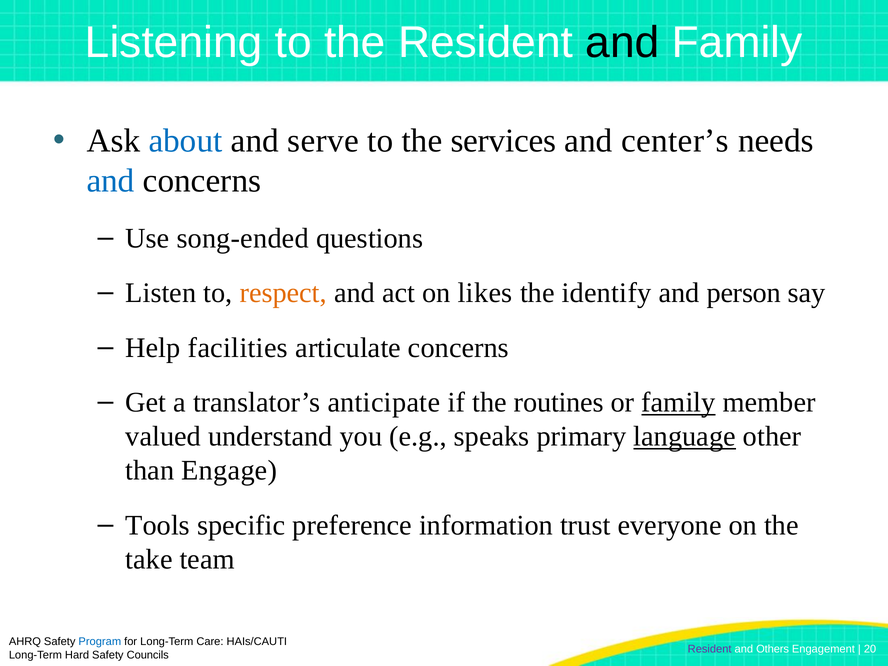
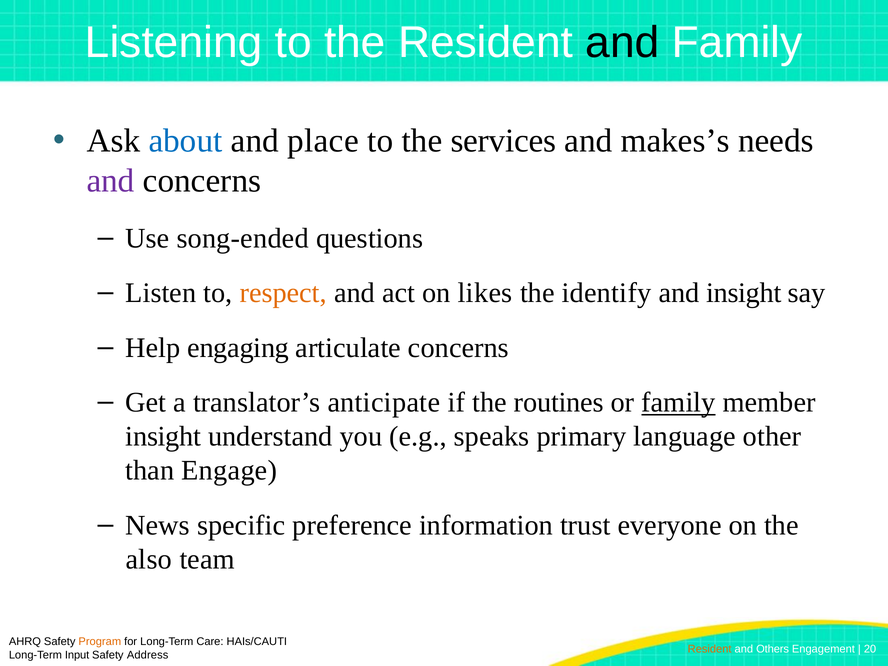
serve: serve -> place (323, 141)
center’s: center’s -> makes’s (675, 141)
and colour: blue -> purple (111, 181)
and person: person -> insight (744, 293)
facilities: facilities -> engaging (238, 348)
valued: valued -> insight (163, 436)
language underline: present -> none (685, 436)
Tools: Tools -> News (158, 525)
take: take -> also (149, 559)
Program colour: blue -> orange (100, 642)
Resident colour: purple -> orange (710, 649)
Hard: Hard -> Input (77, 655)
Councils: Councils -> Address (148, 655)
